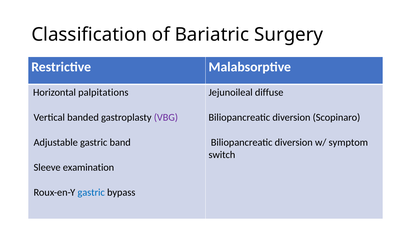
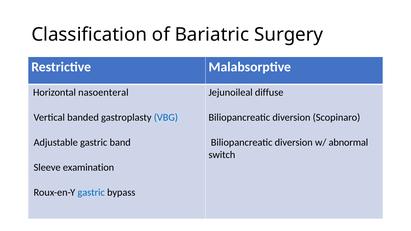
palpitations: palpitations -> nasoenteral (103, 92)
VBG colour: purple -> blue (166, 117)
symptom: symptom -> abnormal (348, 143)
